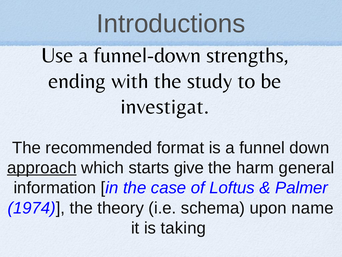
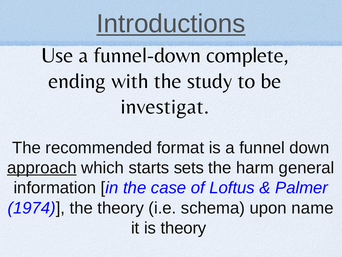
Introductions underline: none -> present (171, 24)
strengths: strengths -> complete (247, 55)
give: give -> sets (189, 168)
is taking: taking -> theory (183, 228)
